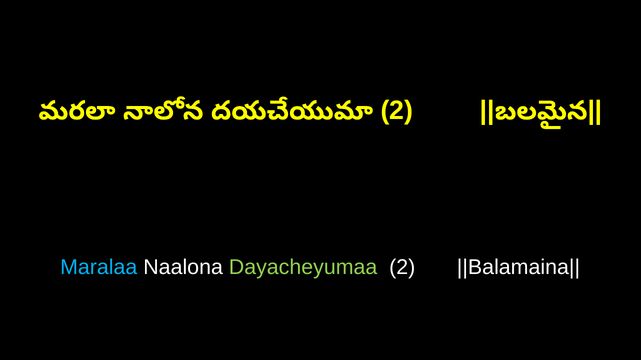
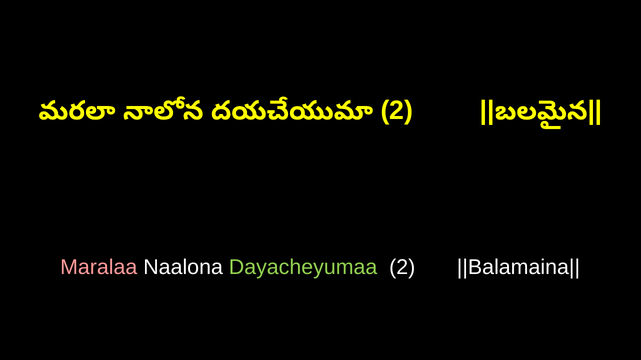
Maralaa colour: light blue -> pink (99, 267)
